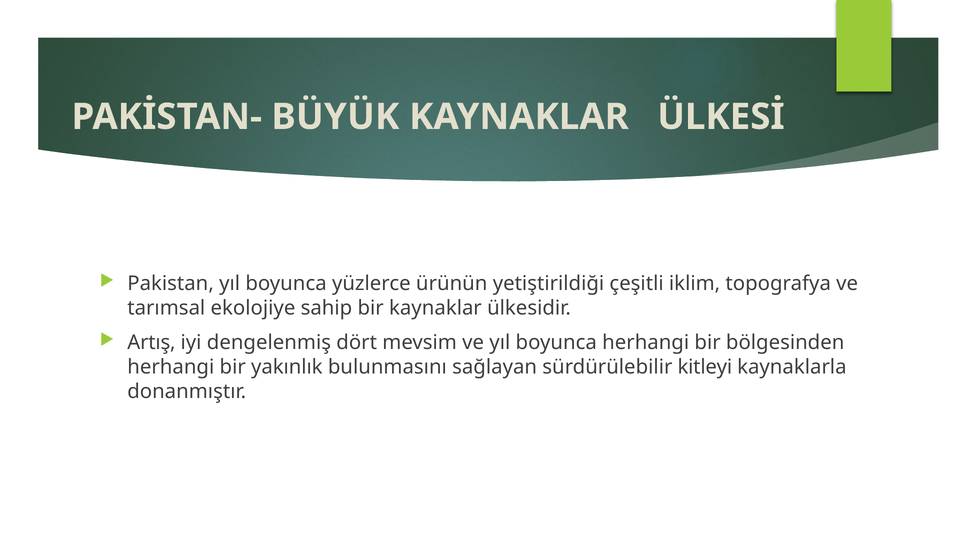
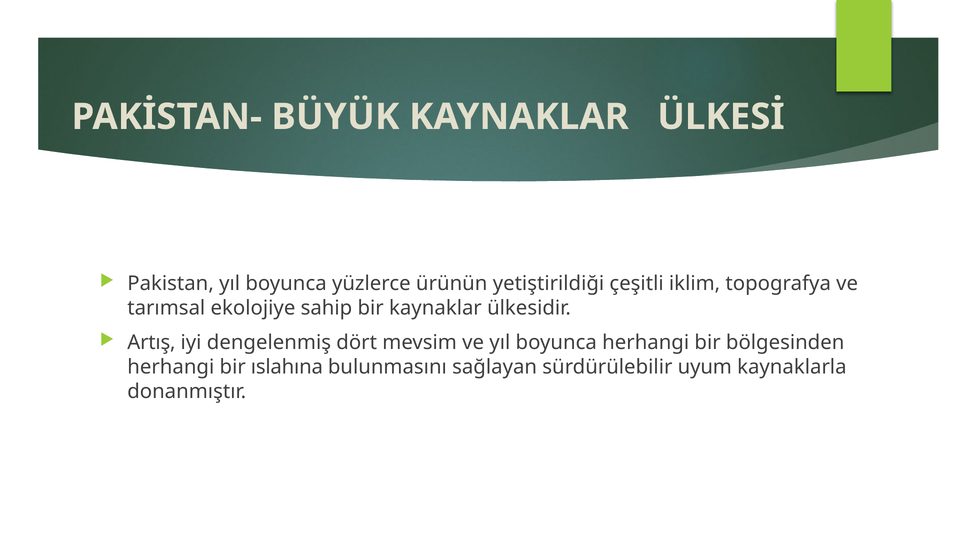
yakınlık: yakınlık -> ıslahına (287, 368)
kitleyi: kitleyi -> uyum (705, 368)
